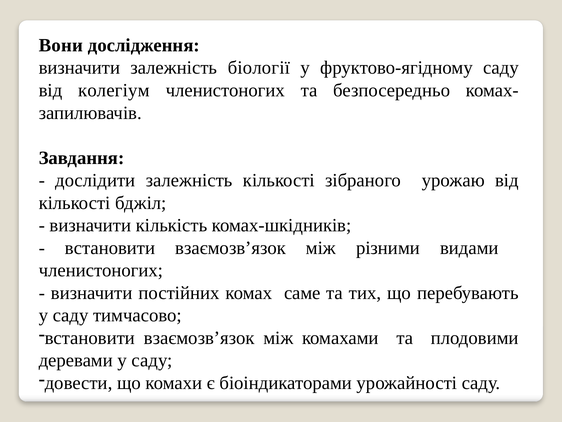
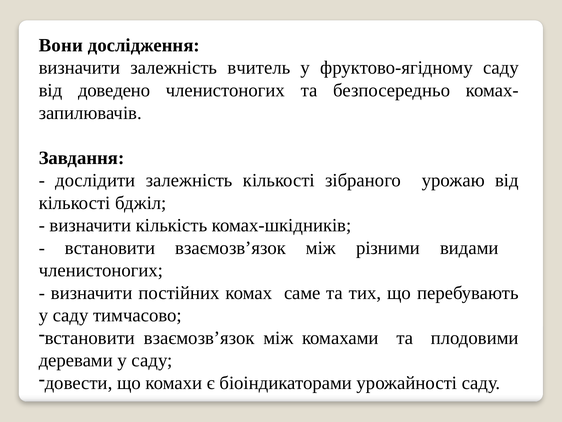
біології: біології -> вчитель (259, 68)
колегіум: колегіум -> доведено (114, 90)
